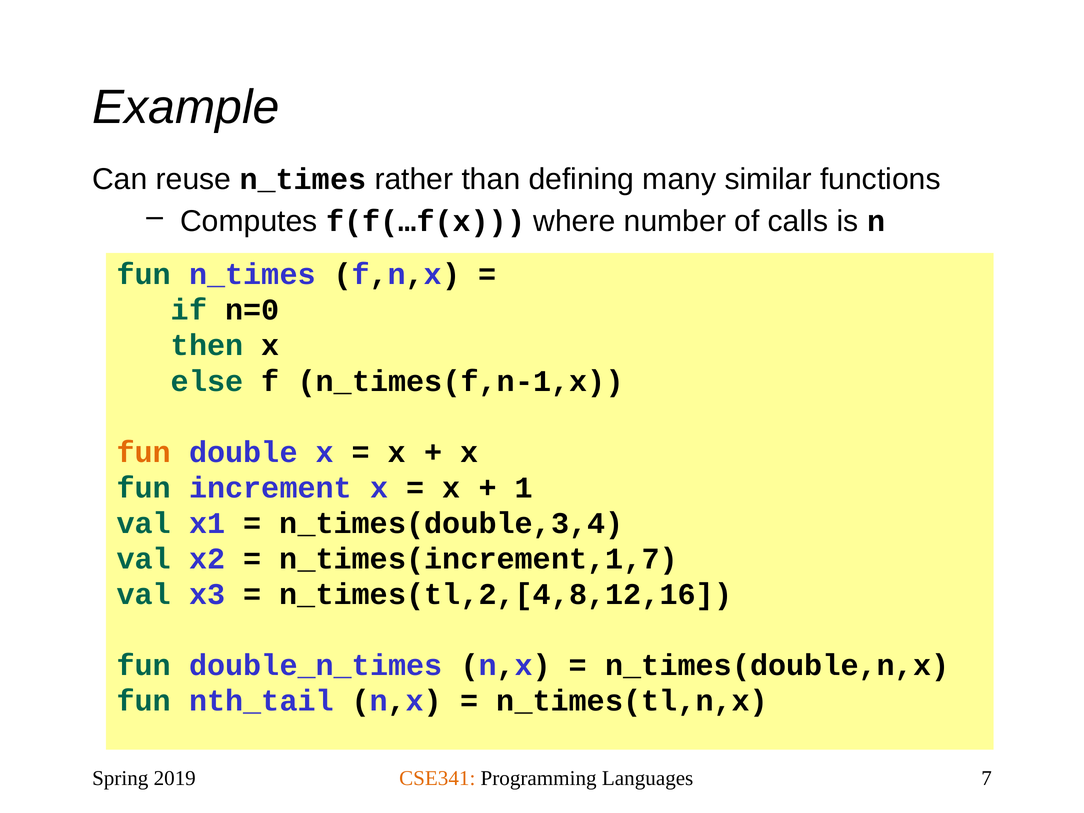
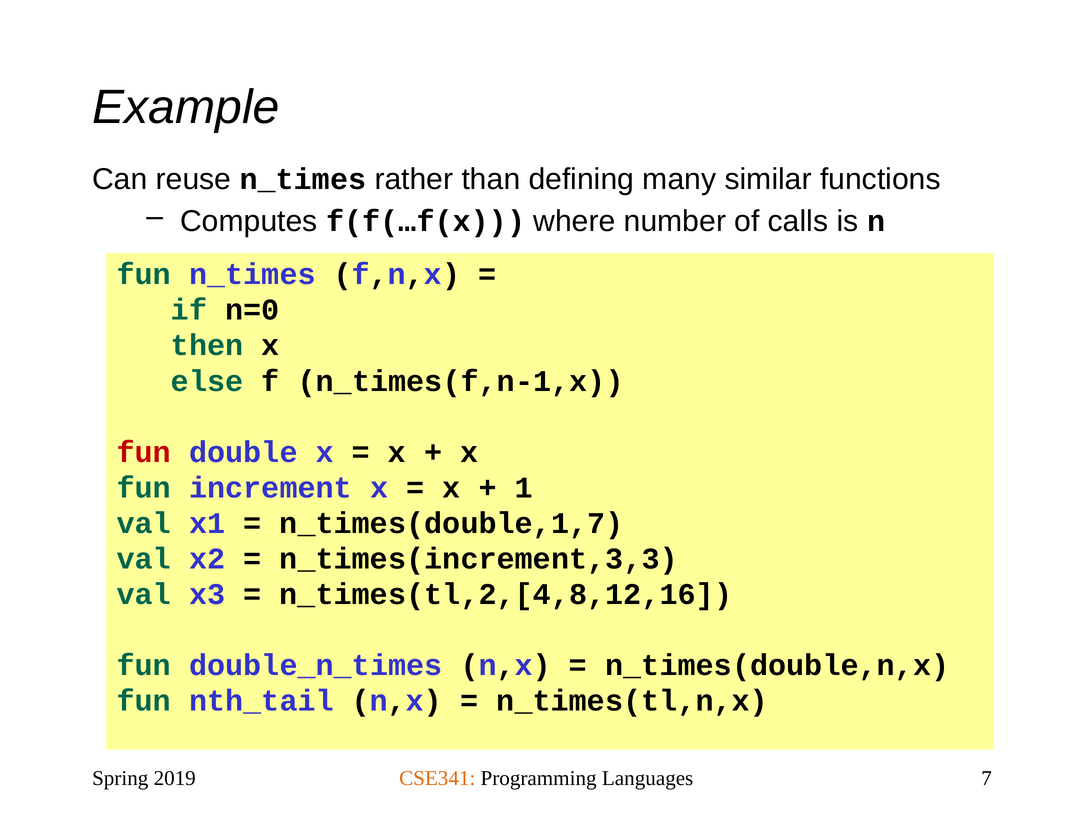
fun colour: orange -> red (144, 452)
n_times(double,3,4: n_times(double,3,4 -> n_times(double,1,7 (451, 523)
n_times(increment,1,7: n_times(increment,1,7 -> n_times(increment,3,3 (479, 559)
